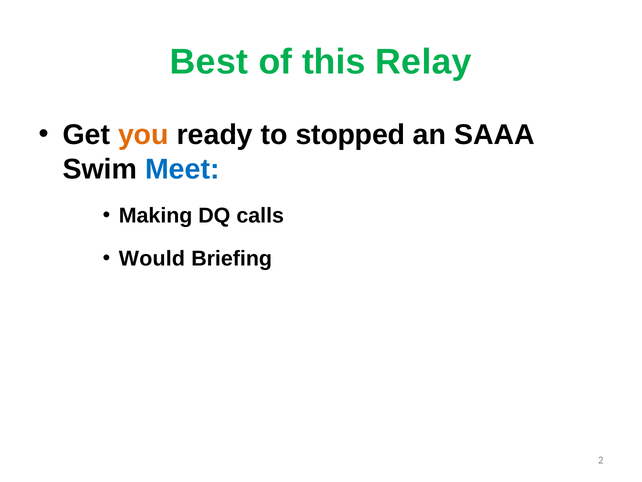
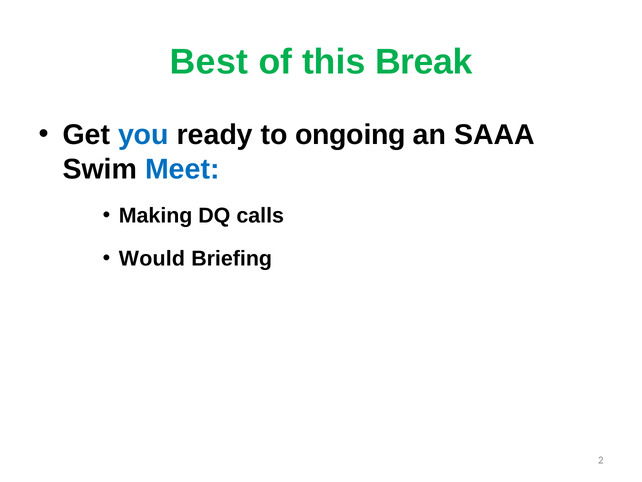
Relay: Relay -> Break (424, 62)
you colour: orange -> blue (143, 135)
stopped: stopped -> ongoing (350, 135)
